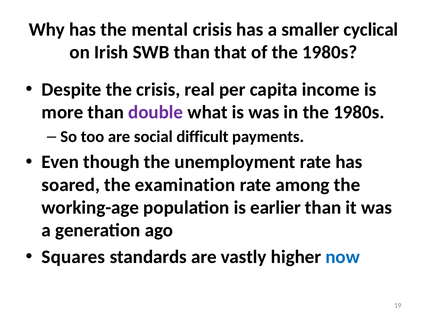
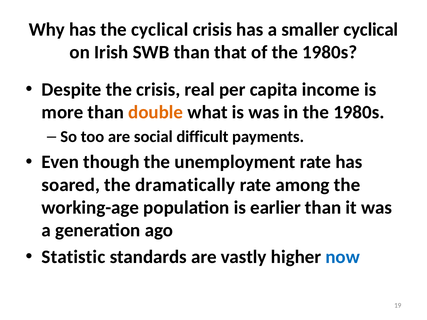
the mental: mental -> cyclical (160, 29)
double colour: purple -> orange (156, 112)
examination: examination -> dramatically (185, 185)
Squares: Squares -> Statistic (73, 257)
